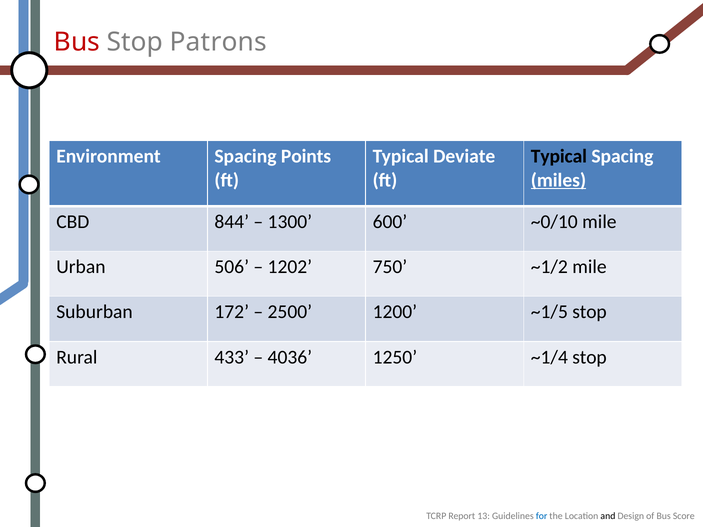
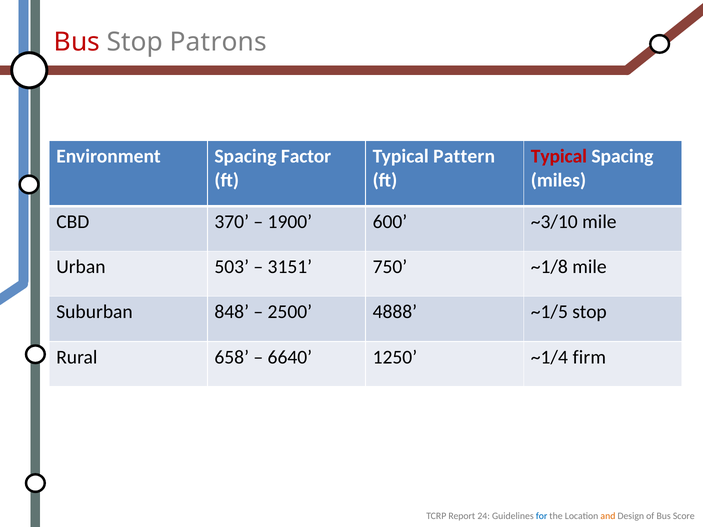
Points: Points -> Factor (306, 156)
Deviate: Deviate -> Pattern (464, 156)
Typical colour: black -> red (559, 156)
miles underline: present -> none (558, 180)
844: 844 -> 370 (232, 222)
1300: 1300 -> 1900 (290, 222)
~0/10: ~0/10 -> ~3/10 (554, 222)
506: 506 -> 503 (232, 267)
1202: 1202 -> 3151 (290, 267)
~1/2: ~1/2 -> ~1/8 (549, 267)
172: 172 -> 848 (232, 312)
1200: 1200 -> 4888 (395, 312)
433: 433 -> 658 (232, 357)
4036: 4036 -> 6640 (290, 357)
~1/4 stop: stop -> firm (589, 357)
13: 13 -> 24 (484, 516)
and colour: black -> orange (608, 516)
